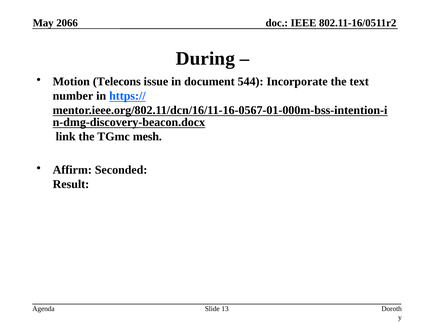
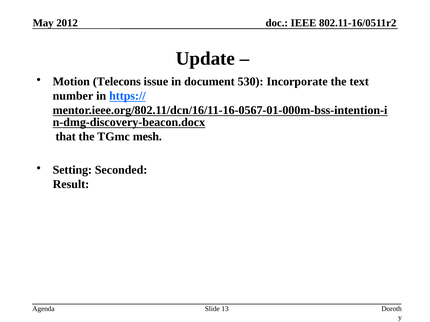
2066: 2066 -> 2012 (67, 23)
During: During -> Update (205, 59)
544: 544 -> 530 (251, 82)
link: link -> that (66, 137)
Affirm: Affirm -> Setting (72, 170)
